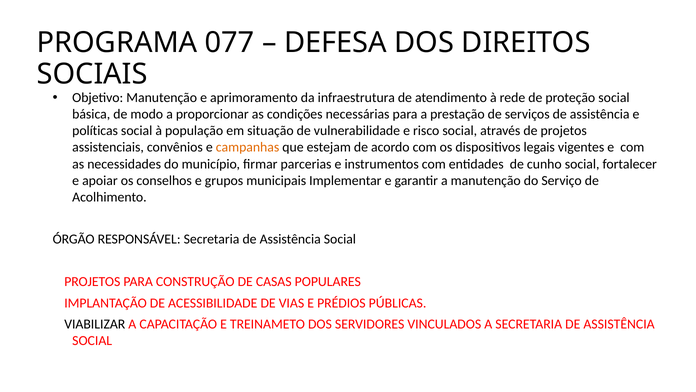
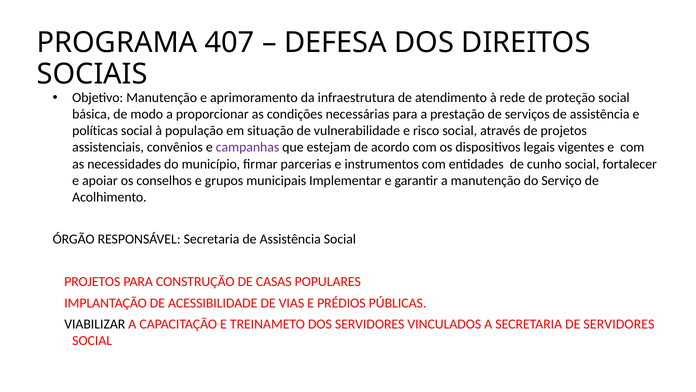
077: 077 -> 407 (230, 43)
campanhas colour: orange -> purple (248, 147)
A SECRETARIA DE ASSISTÊNCIA: ASSISTÊNCIA -> SERVIDORES (619, 324)
